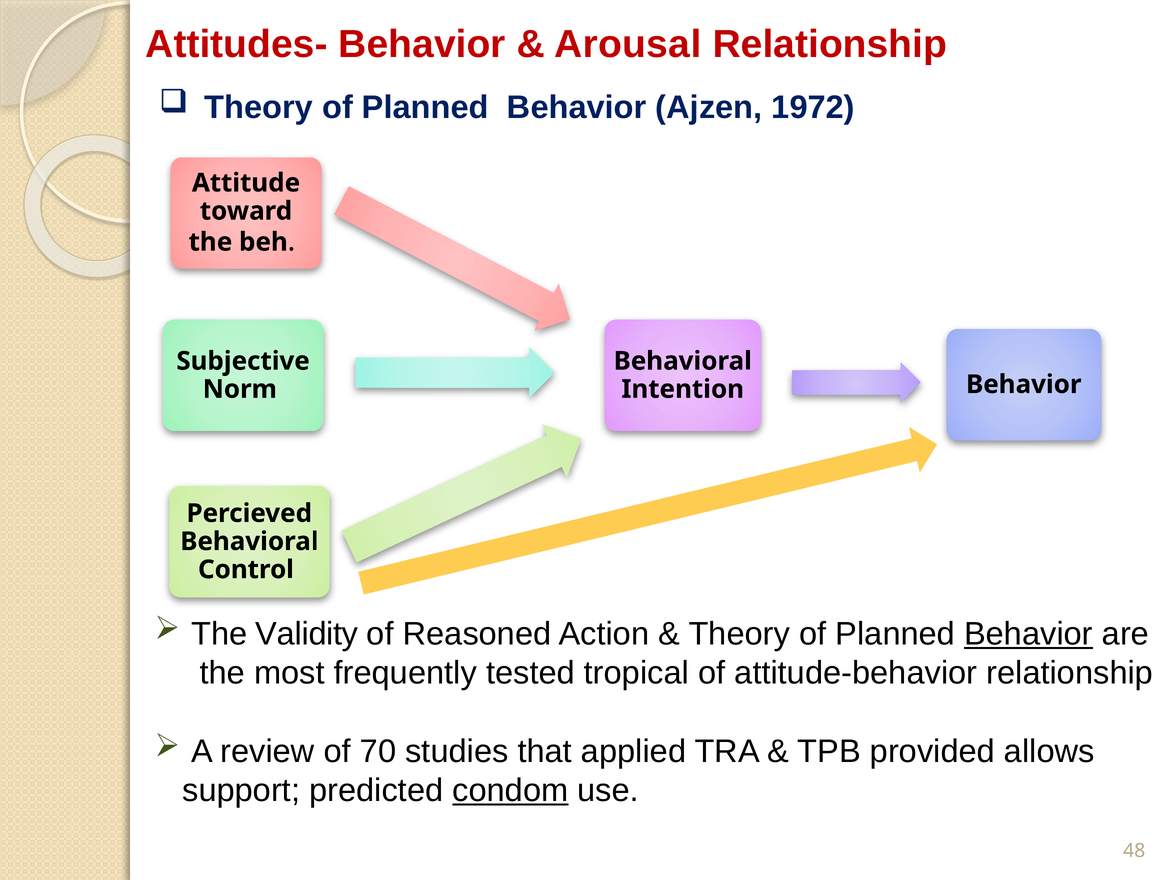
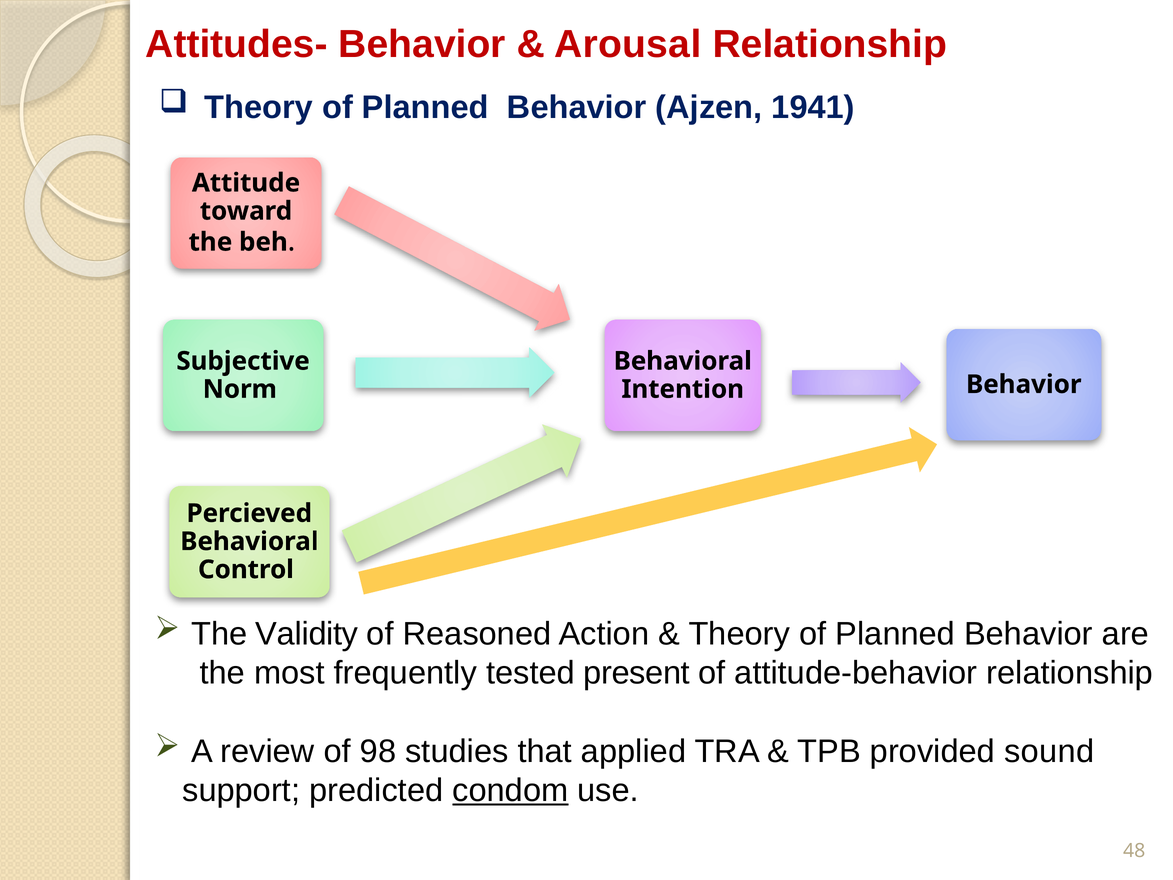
1972: 1972 -> 1941 (813, 107)
Behavior underline: present -> none (1028, 634)
tropical: tropical -> present (637, 673)
70: 70 -> 98 (378, 751)
allows: allows -> sound (1049, 751)
